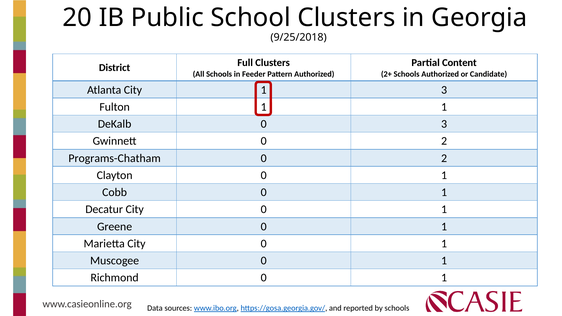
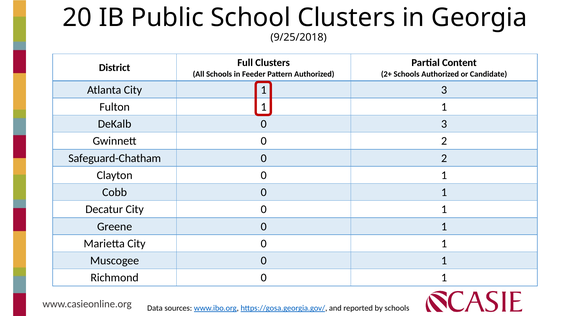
Programs-Chatham: Programs-Chatham -> Safeguard-Chatham (115, 158)
